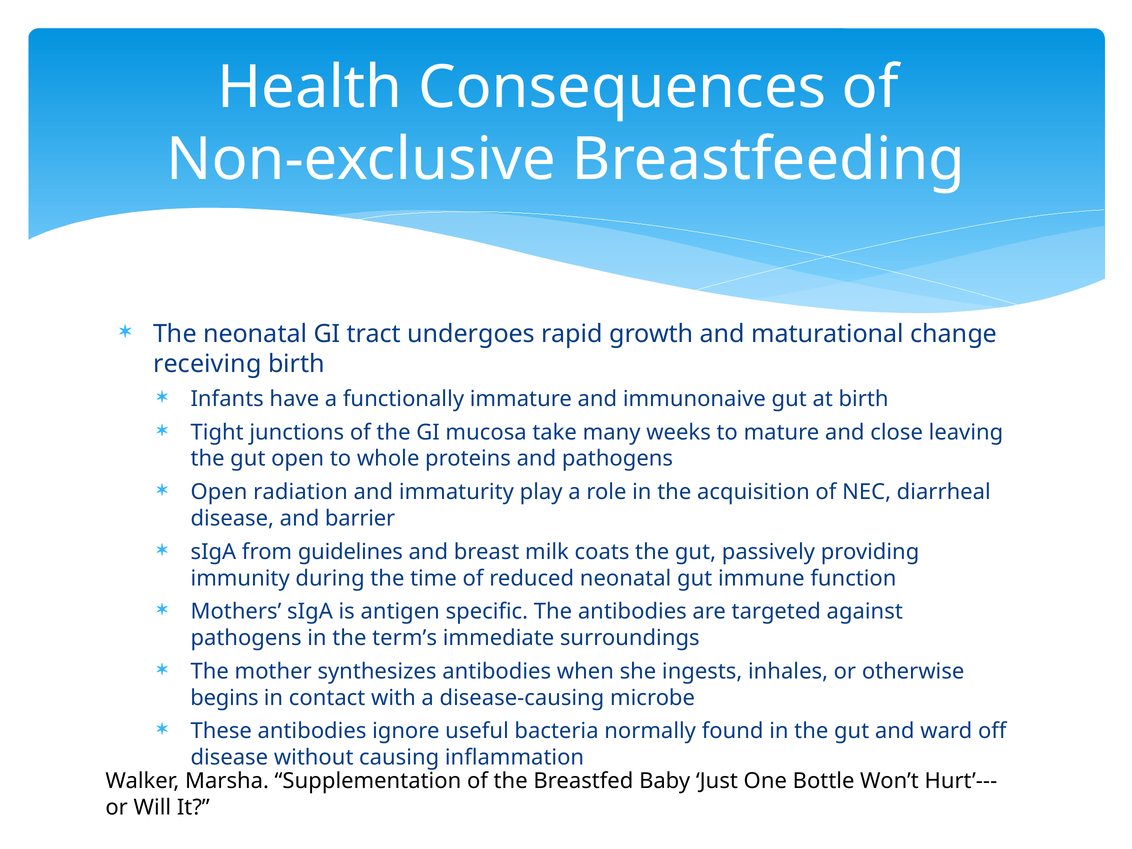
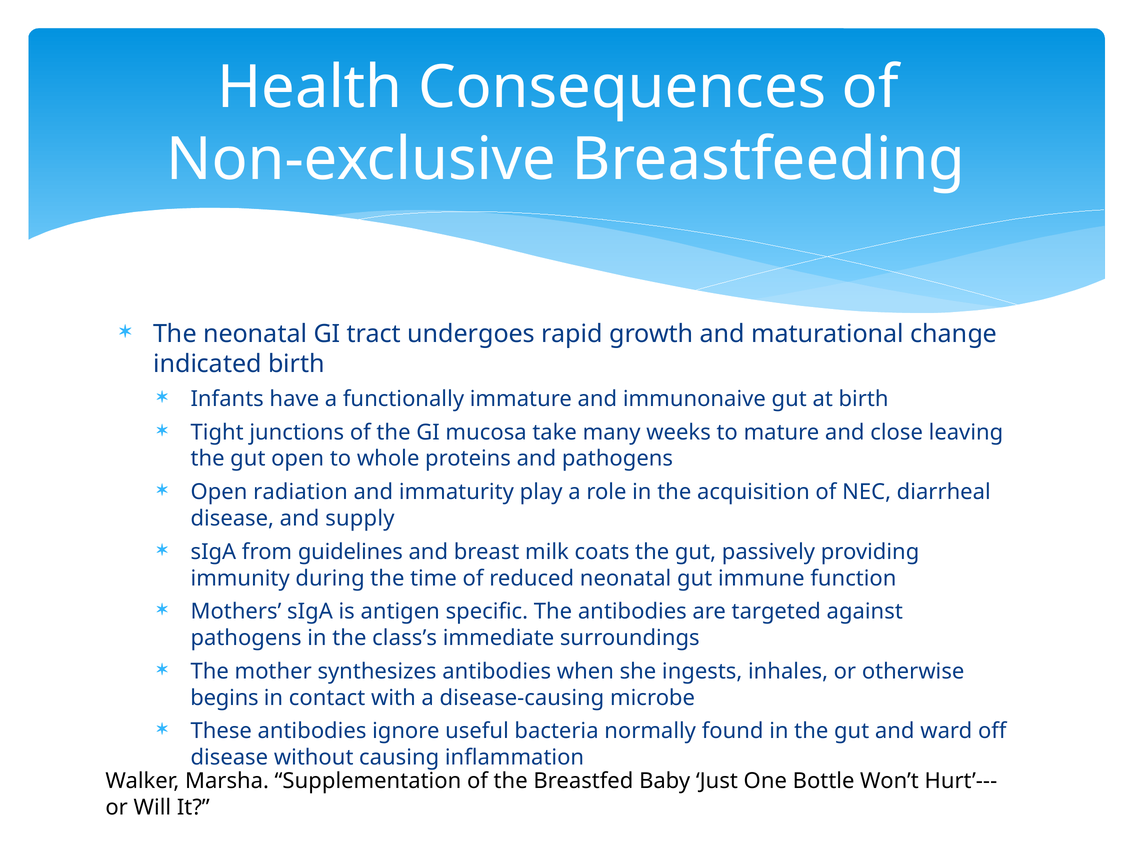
receiving: receiving -> indicated (207, 364)
barrier: barrier -> supply (360, 518)
term’s: term’s -> class’s (405, 638)
